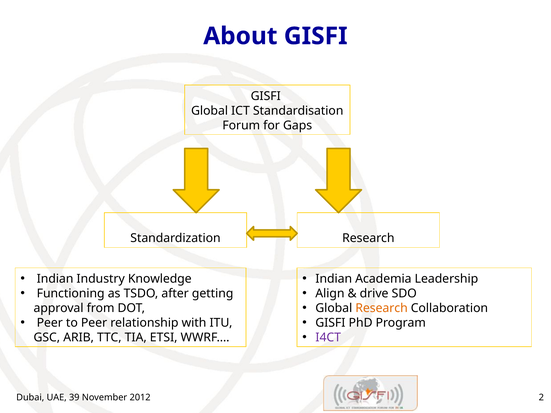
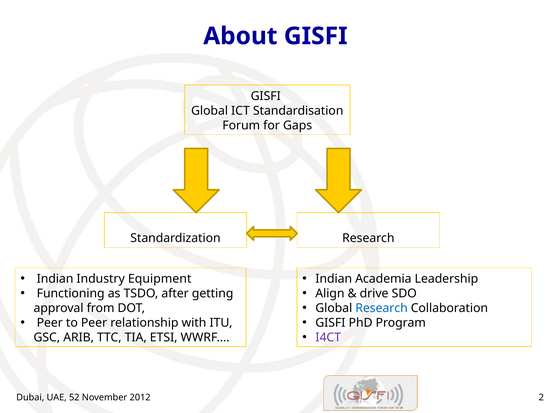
Knowledge: Knowledge -> Equipment (160, 279)
Research colour: orange -> blue (382, 308)
39: 39 -> 52 (74, 398)
